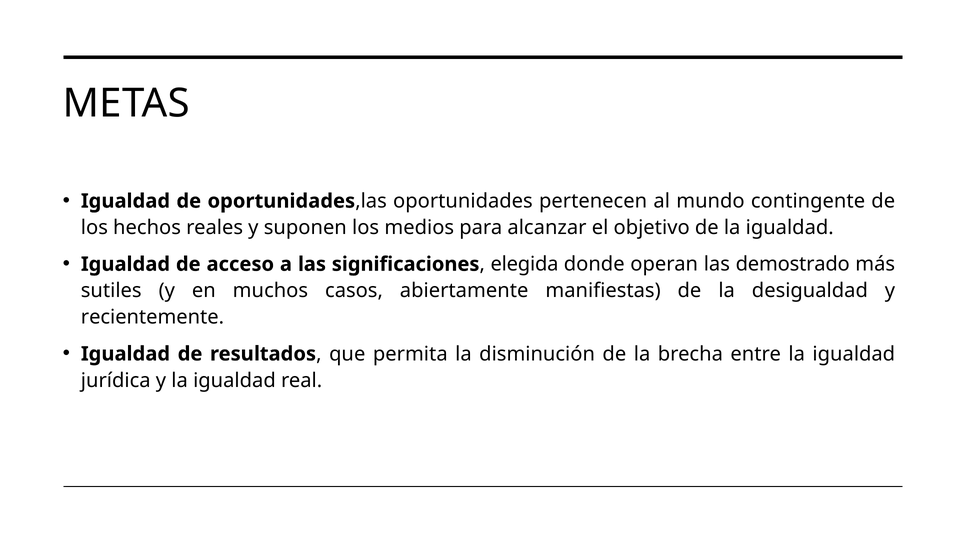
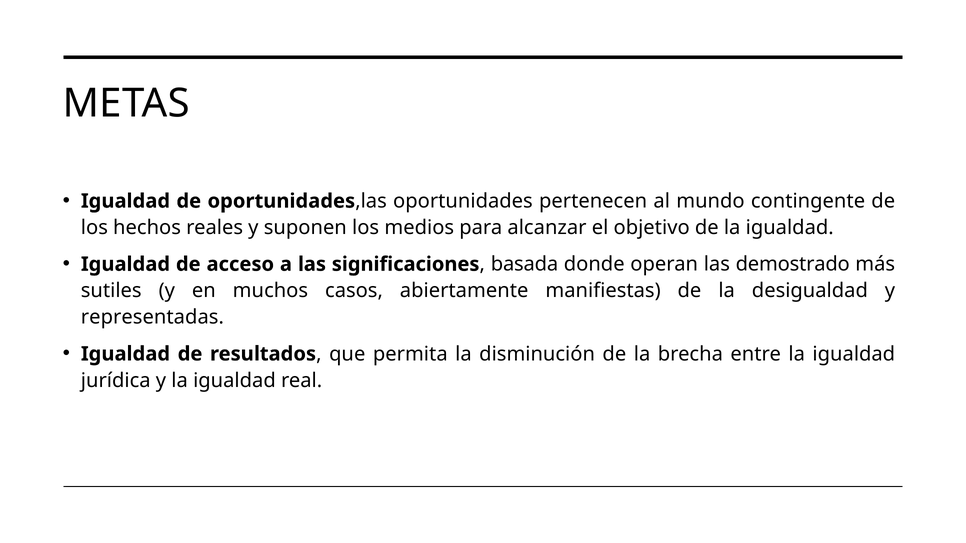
elegida: elegida -> basada (525, 264)
recientemente: recientemente -> representadas (152, 317)
